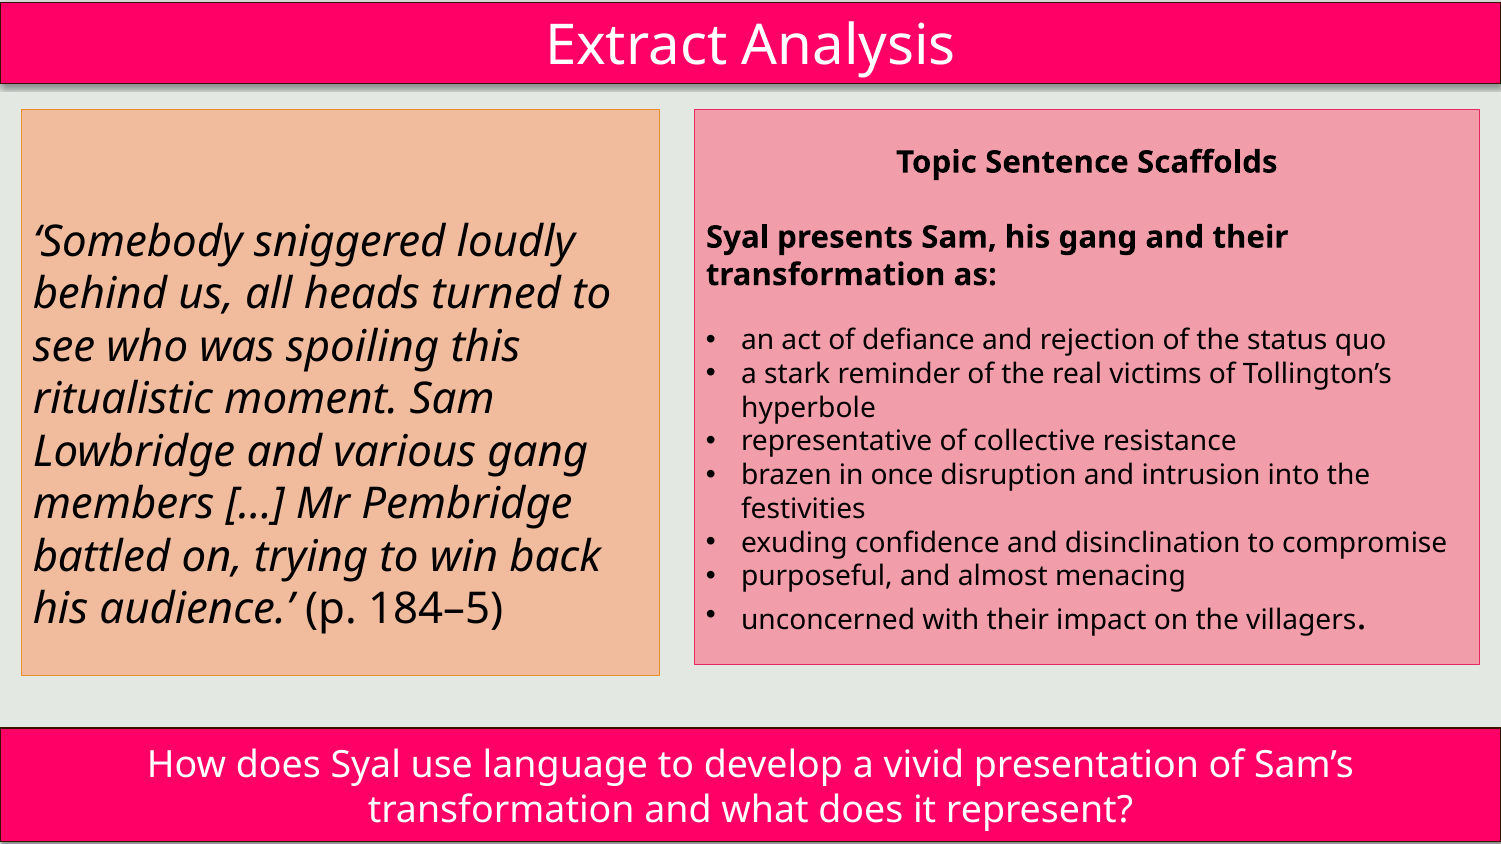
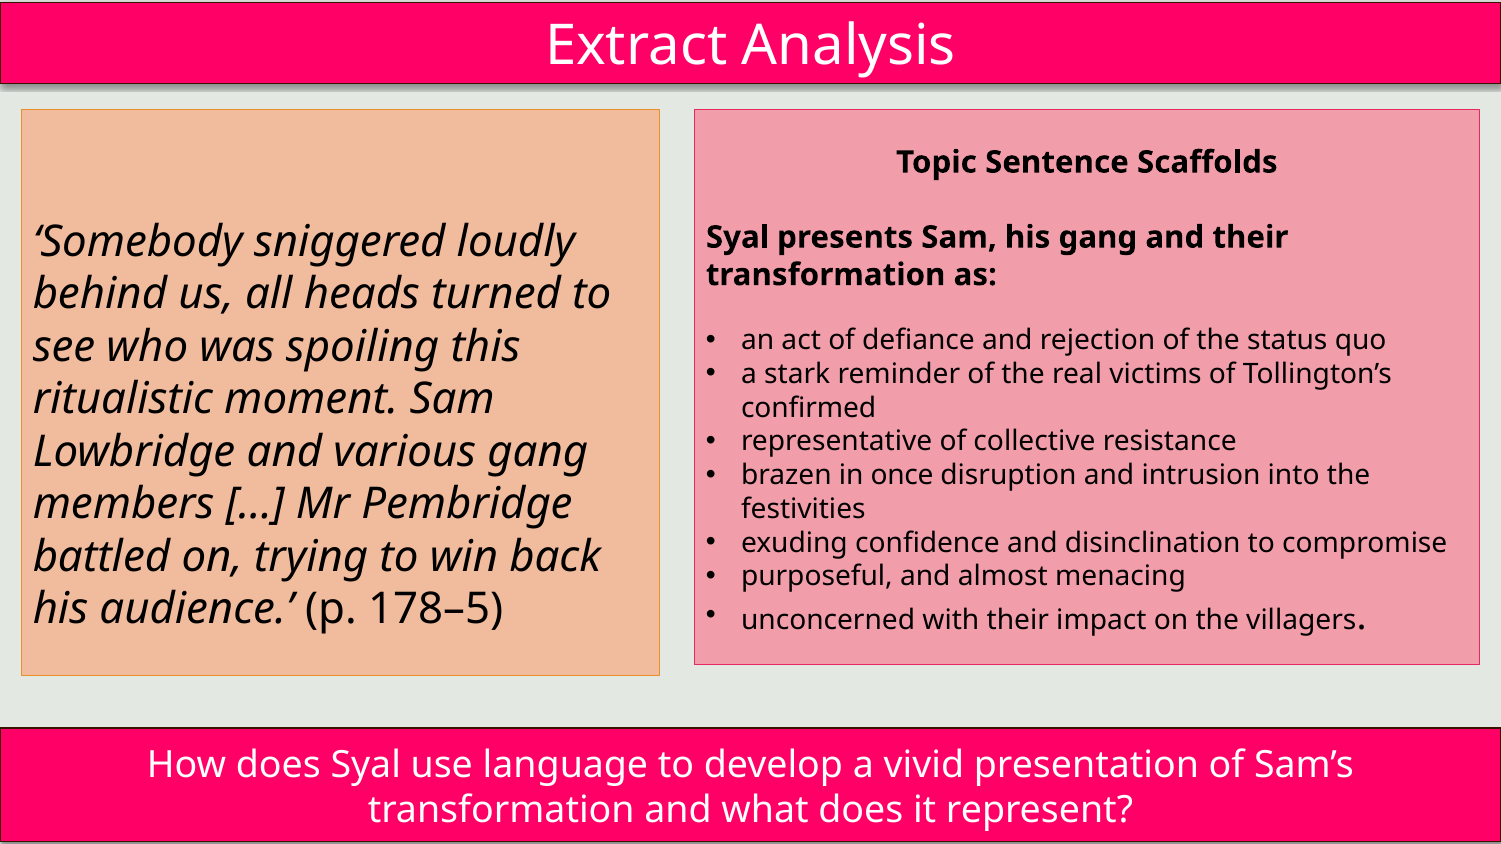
hyperbole: hyperbole -> confirmed (809, 408)
184–5: 184–5 -> 178–5 (436, 610)
